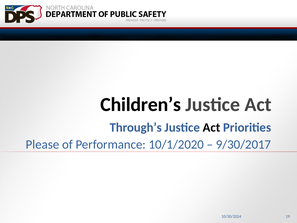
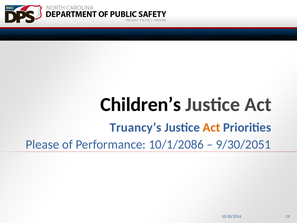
Through’s: Through’s -> Truancy’s (136, 127)
Act colour: black -> orange (212, 127)
10/1/2020: 10/1/2020 -> 10/1/2086 (176, 144)
9/30/2017: 9/30/2017 -> 9/30/2051 (243, 144)
